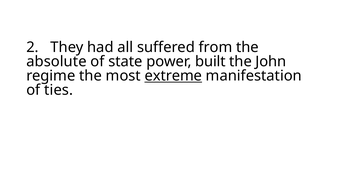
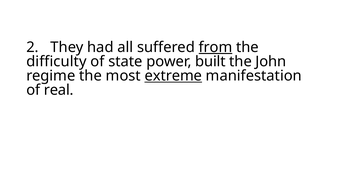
from underline: none -> present (215, 47)
absolute: absolute -> difficulty (56, 61)
ties: ties -> real (59, 90)
